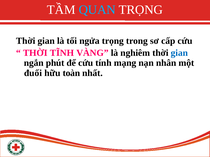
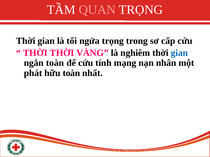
QUAN colour: light blue -> pink (97, 10)
THỜI TĨNH: TĨNH -> THỜI (62, 53)
ngắn phút: phút -> toàn (55, 63)
đuối: đuối -> phát (33, 73)
